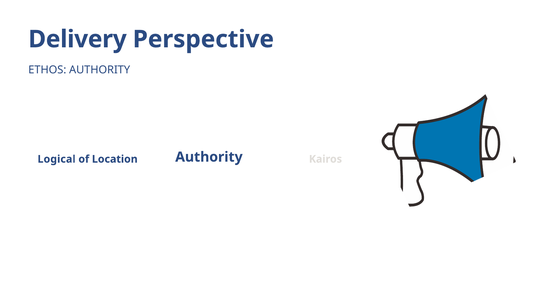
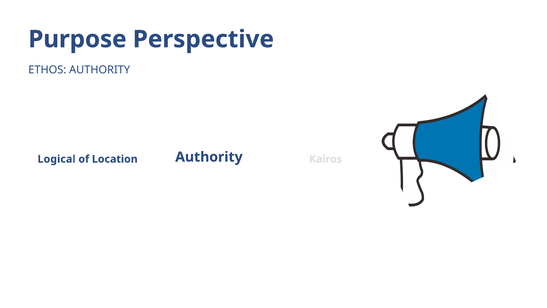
Delivery: Delivery -> Purpose (77, 39)
